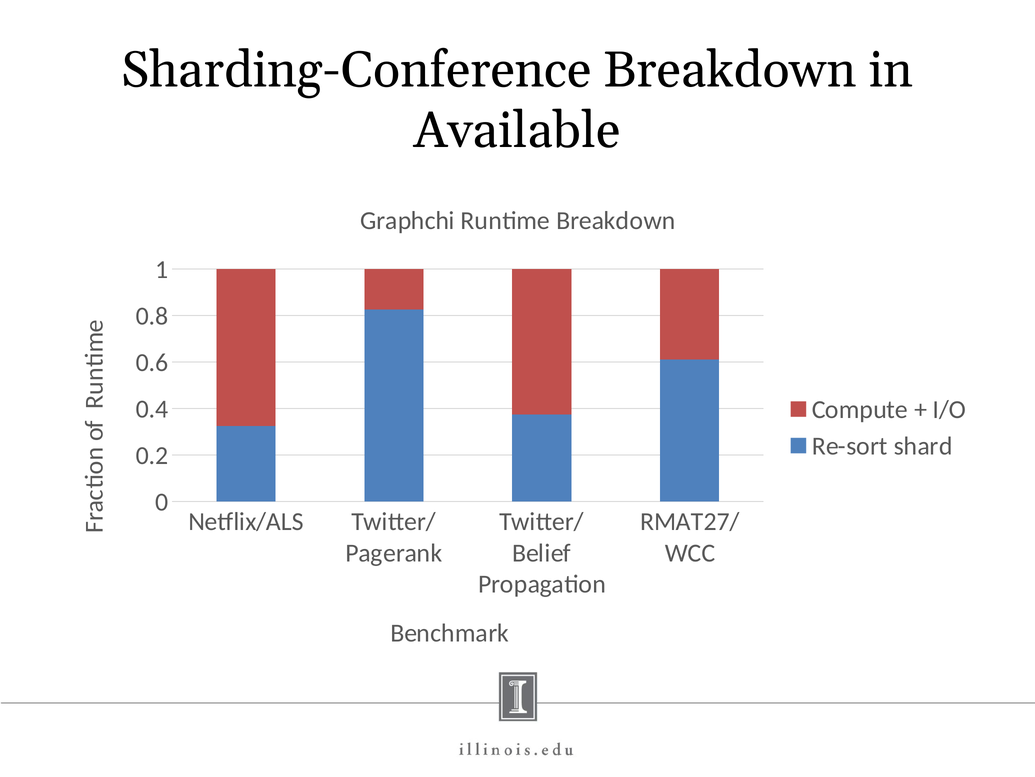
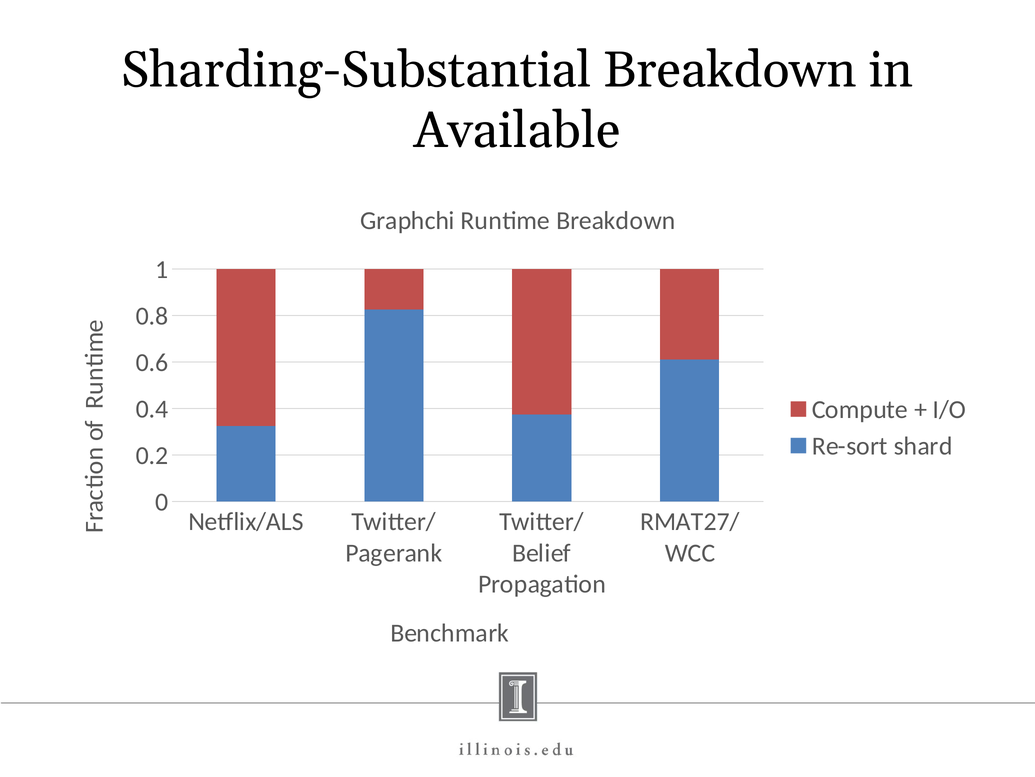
Sharding-Conference: Sharding-Conference -> Sharding-Substantial (356, 70)
